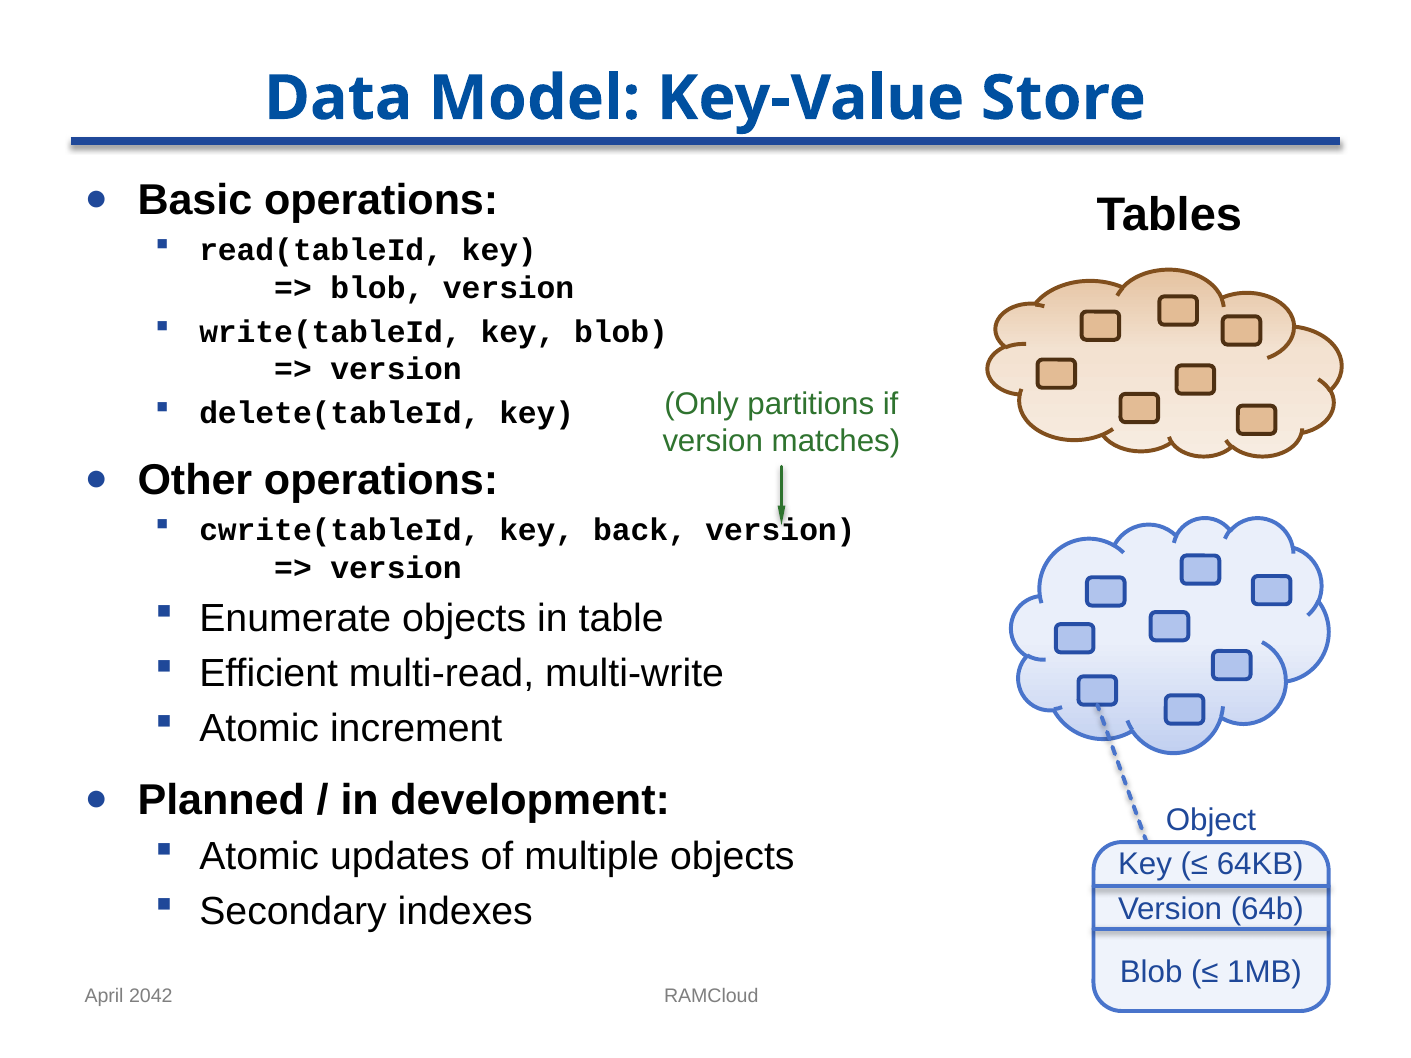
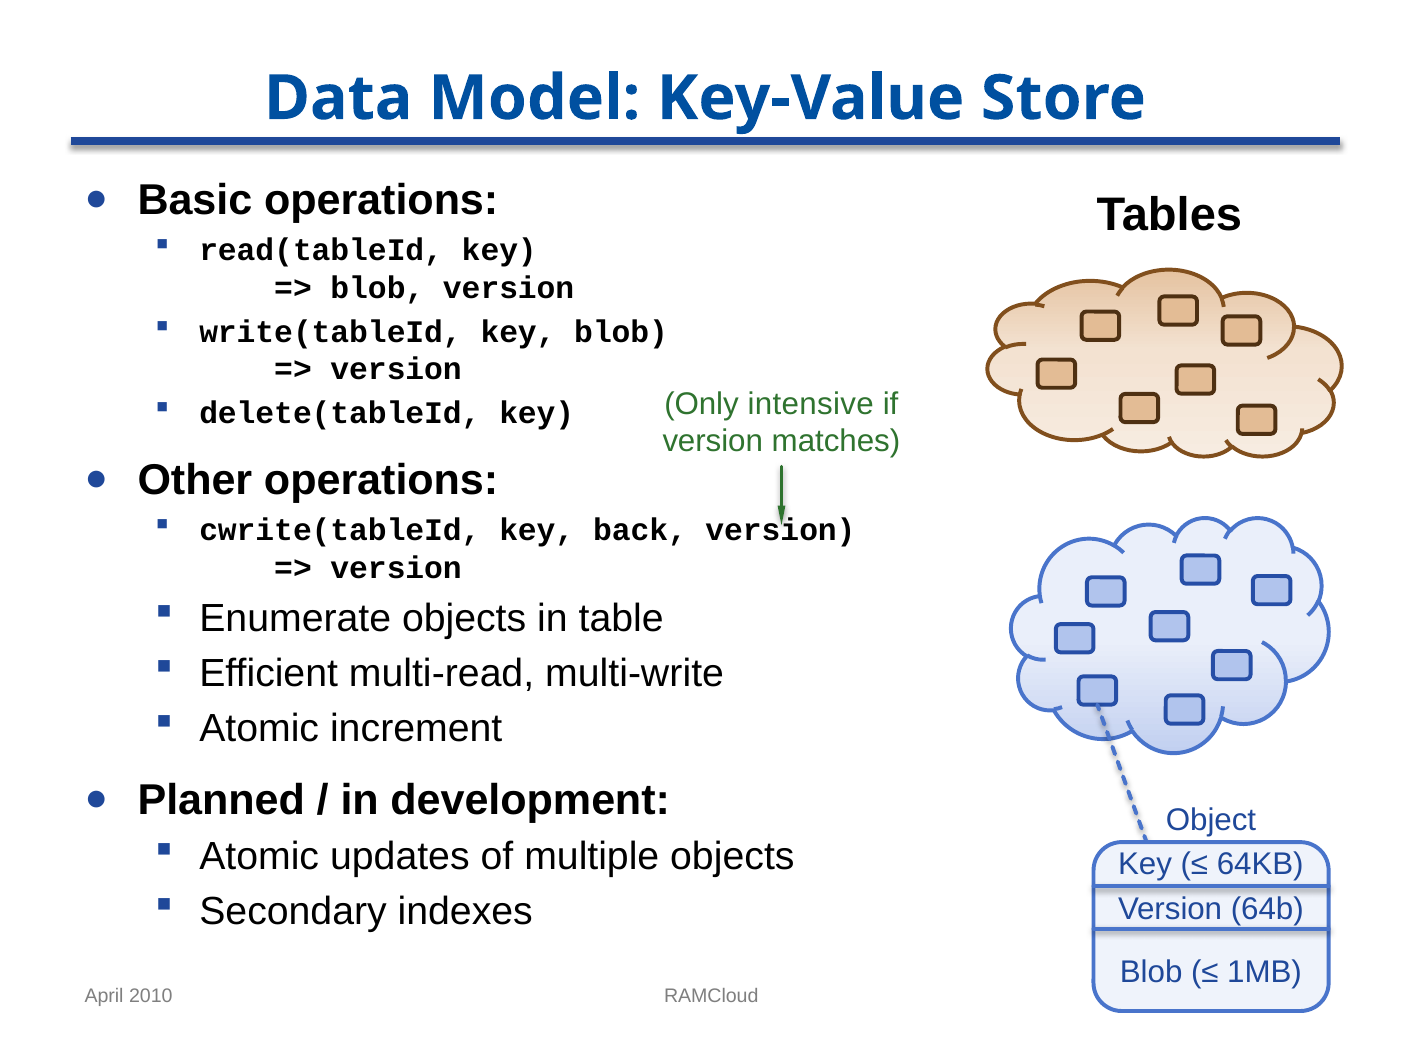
partitions: partitions -> intensive (811, 404)
2042: 2042 -> 2010 (151, 996)
